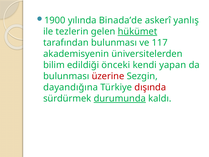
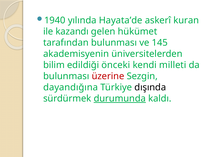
1900: 1900 -> 1940 (55, 20)
Binada’de: Binada’de -> Hayata’de (121, 20)
yanlış: yanlış -> kuran (186, 20)
tezlerin: tezlerin -> kazandı (72, 31)
hükümet underline: present -> none (137, 31)
117: 117 -> 145 (160, 43)
yapan: yapan -> milleti (173, 65)
dışında colour: red -> black (150, 87)
